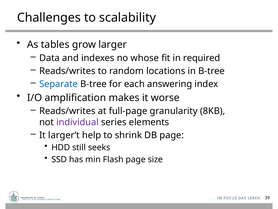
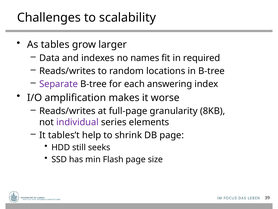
whose: whose -> names (145, 58)
Separate colour: blue -> purple (59, 84)
larger’t: larger’t -> tables’t (64, 135)
